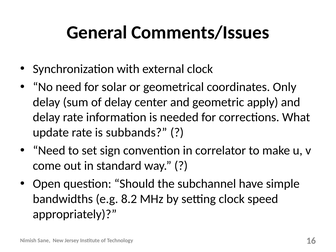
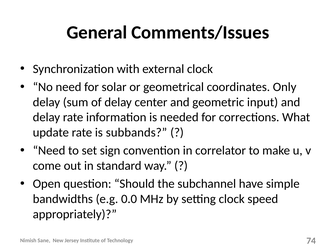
apply: apply -> input (263, 102)
8.2: 8.2 -> 0.0 (129, 199)
16: 16 -> 74 (311, 241)
